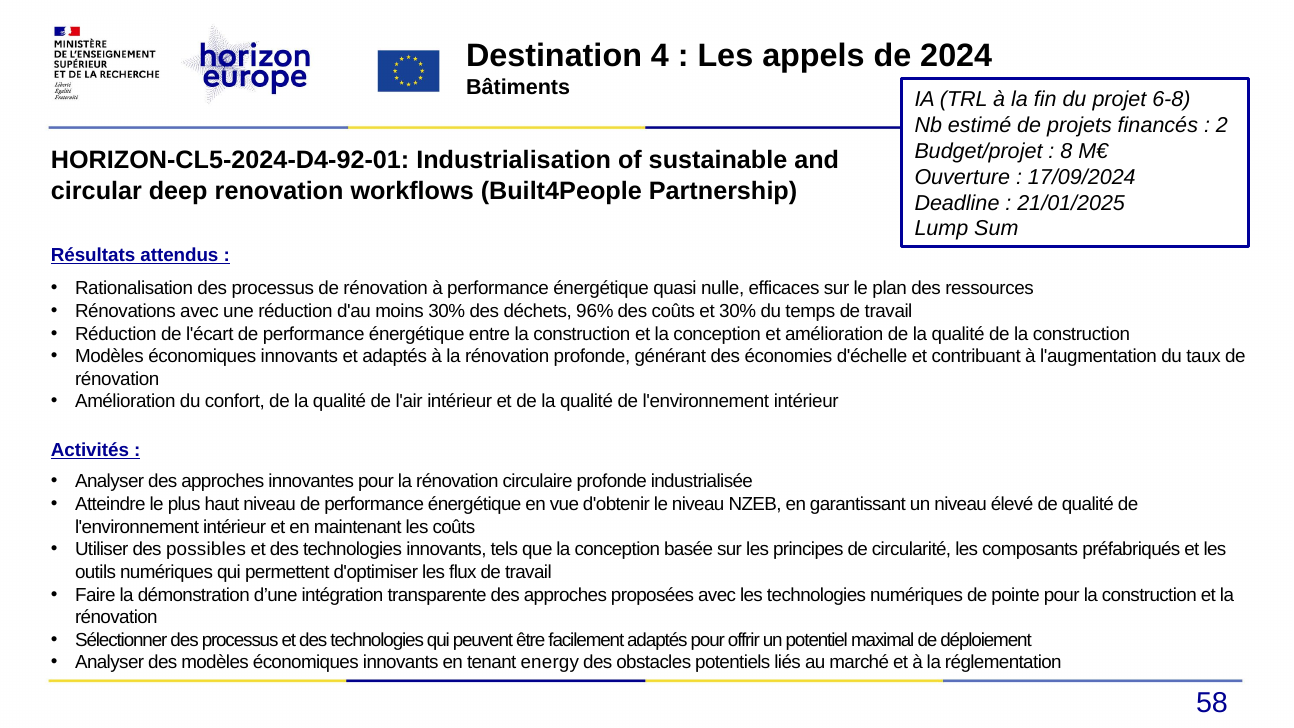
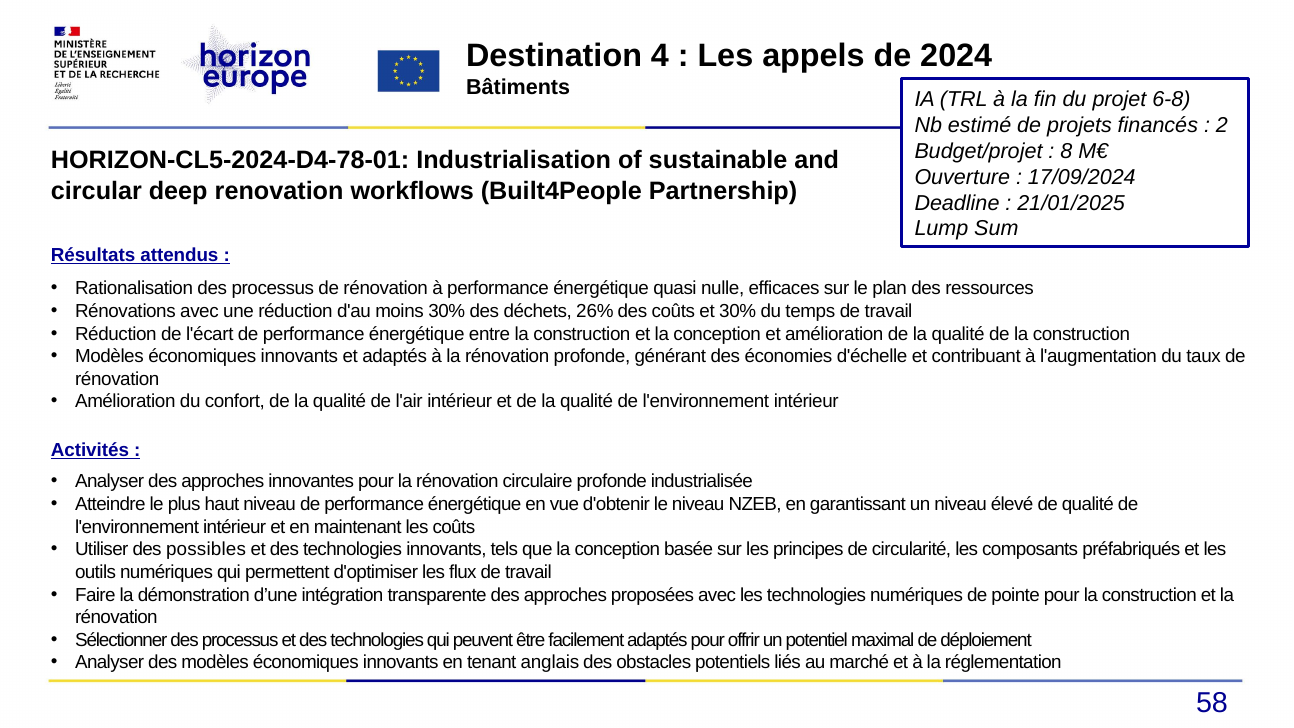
HORIZON-CL5-2024-D4-92-01: HORIZON-CL5-2024-D4-92-01 -> HORIZON-CL5-2024-D4-78-01 (230, 161)
96%: 96% -> 26% (595, 311)
energy: energy -> anglais (550, 663)
